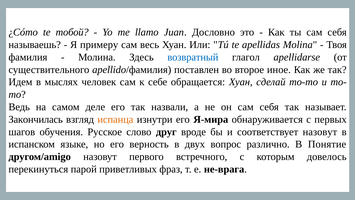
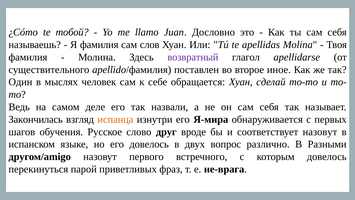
Я примеру: примеру -> фамилия (99, 45)
весь: весь -> слов (150, 45)
возвратный colour: blue -> purple (193, 57)
Идем: Идем -> Один (20, 82)
его верность: верность -> довелось (149, 144)
Понятие: Понятие -> Разными (327, 144)
